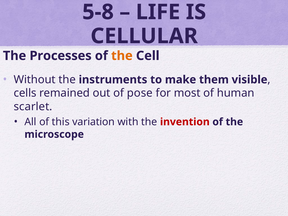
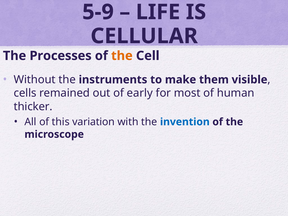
5-8: 5-8 -> 5-9 (98, 12)
pose: pose -> early (140, 93)
scarlet: scarlet -> thicker (33, 107)
invention colour: red -> blue (185, 122)
